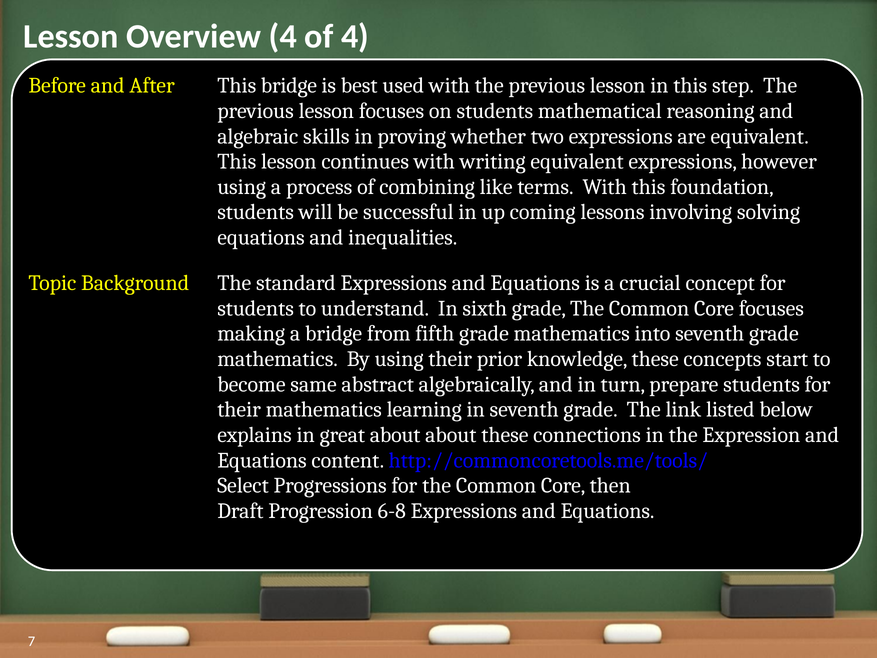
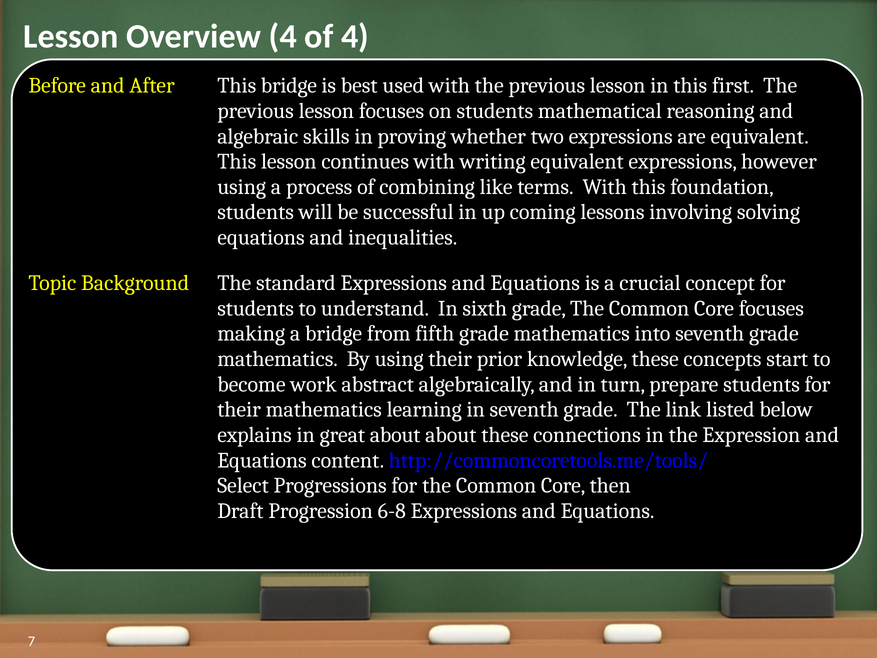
step: step -> first (733, 86)
same: same -> work (314, 384)
